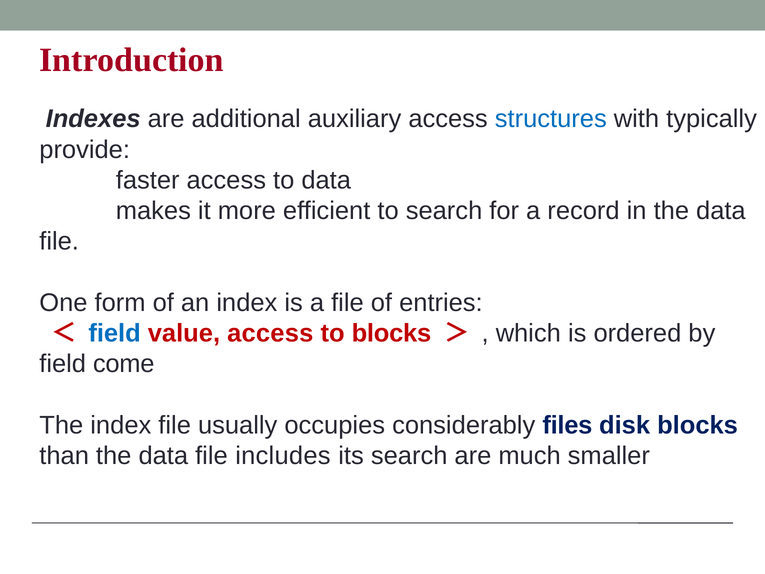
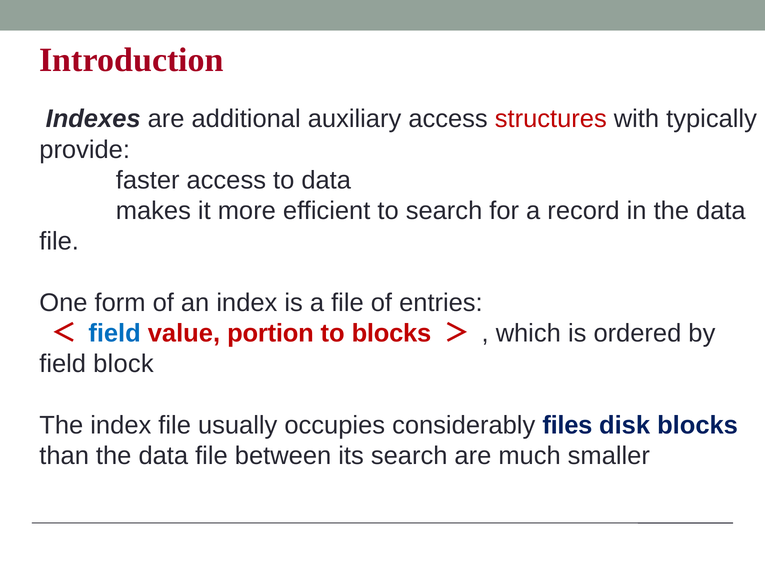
structures colour: blue -> red (551, 119)
value access: access -> portion (270, 333)
come: come -> block (123, 364)
includes: includes -> between (283, 456)
